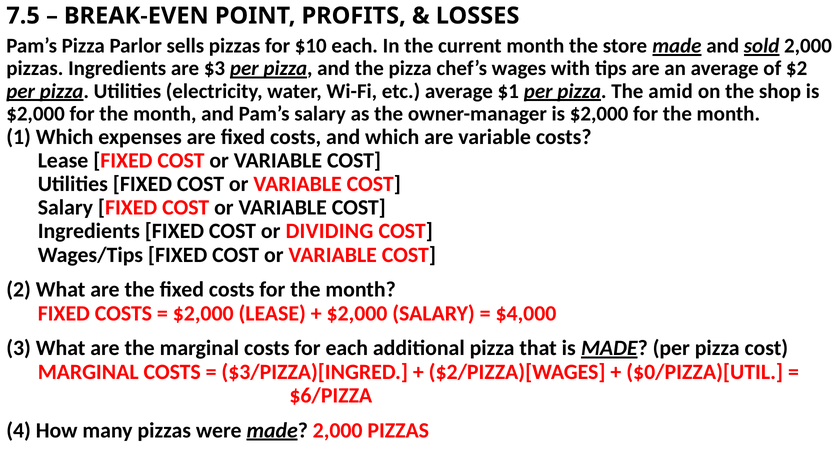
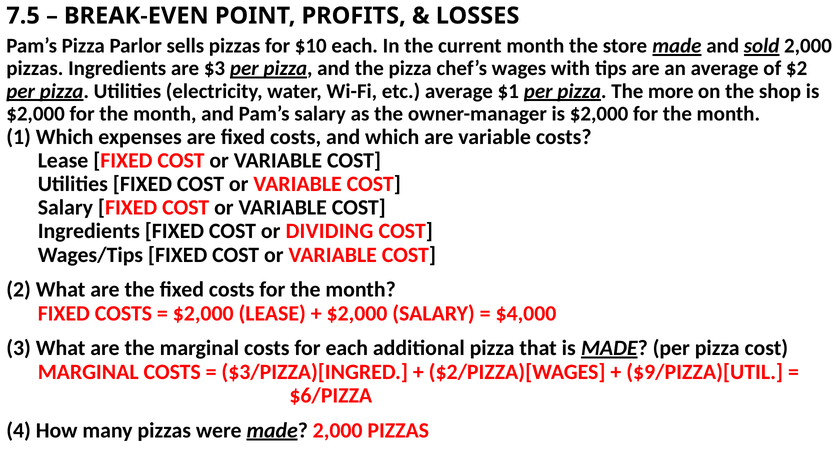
amid: amid -> more (671, 91)
$0/PIZZA)[UTIL: $0/PIZZA)[UTIL -> $9/PIZZA)[UTIL (705, 372)
